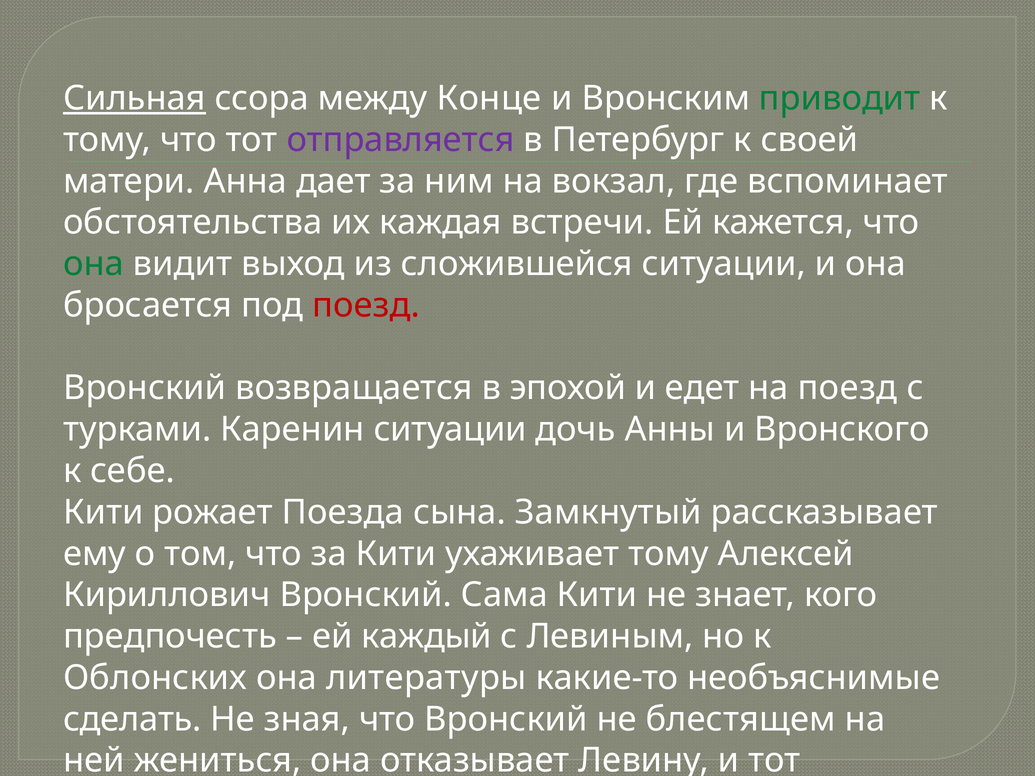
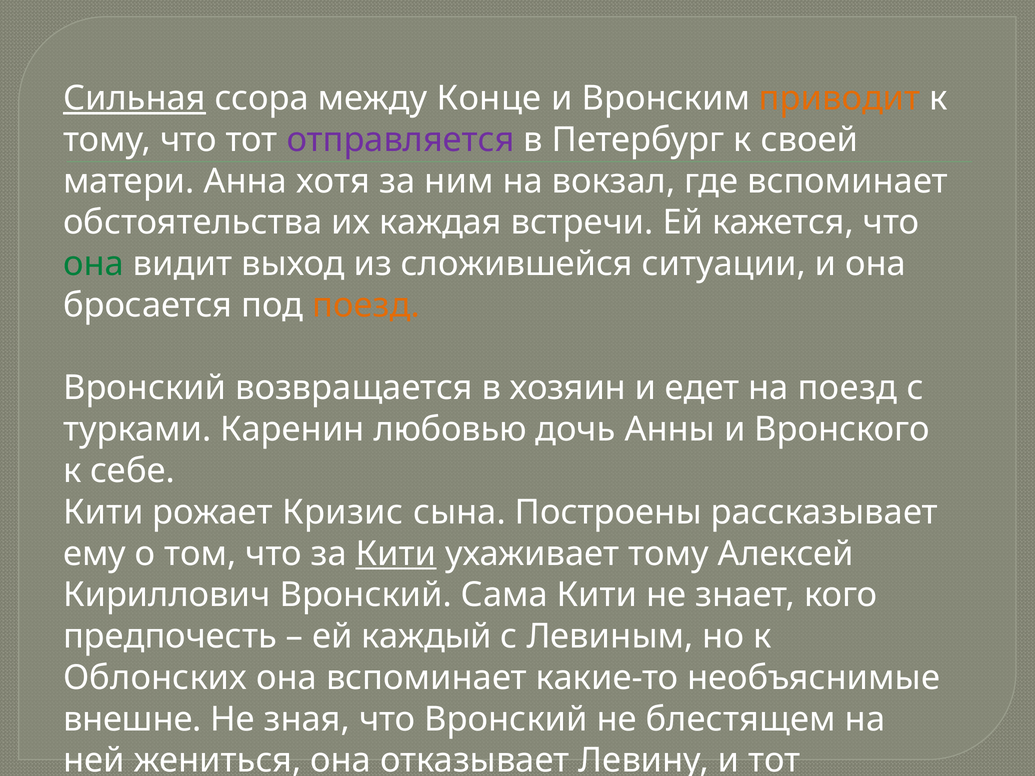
приводит colour: green -> orange (840, 98)
дает: дает -> хотя (333, 181)
поезд colour: red -> orange (366, 305)
эпохой: эпохой -> хозяин (568, 388)
Каренин ситуации: ситуации -> любовью (450, 430)
Поезда: Поезда -> Кризис (343, 512)
Замкнутый: Замкнутый -> Построены (608, 512)
Кити underline: none -> present (396, 554)
она литературы: литературы -> вспоминает (427, 678)
сделать: сделать -> внешне (132, 719)
